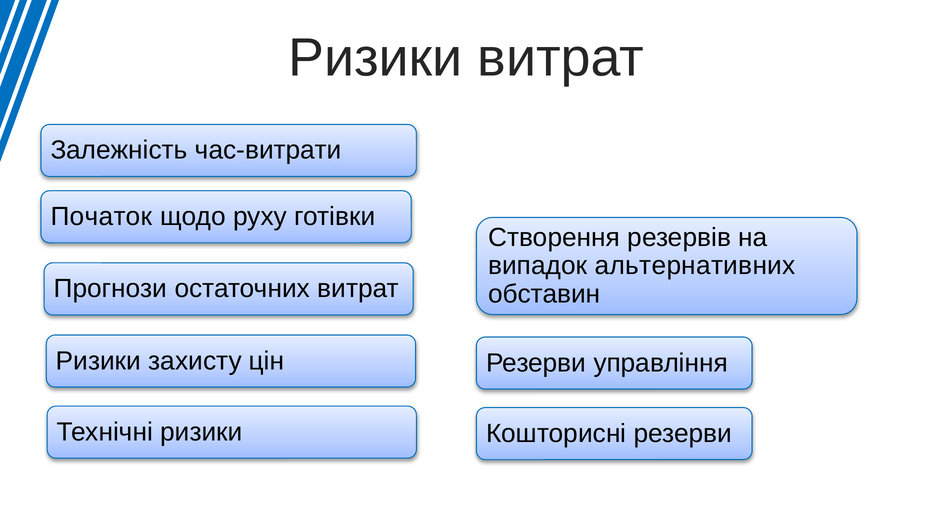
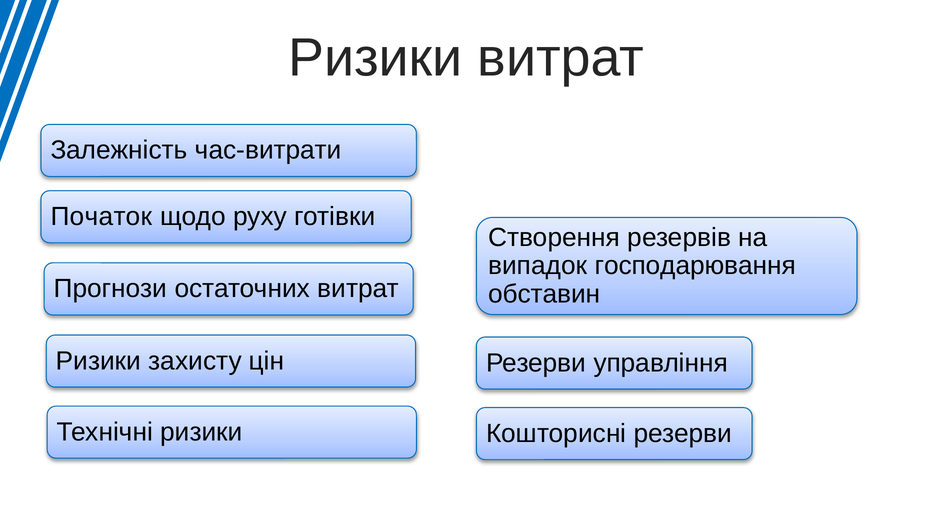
альтернативних: альтернативних -> господарювання (695, 266)
